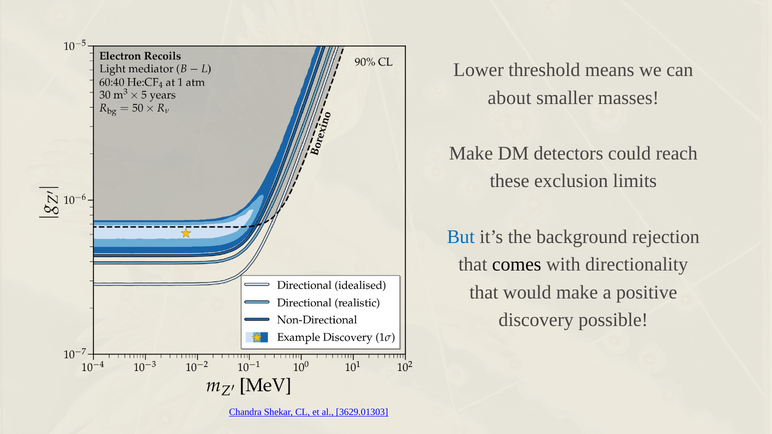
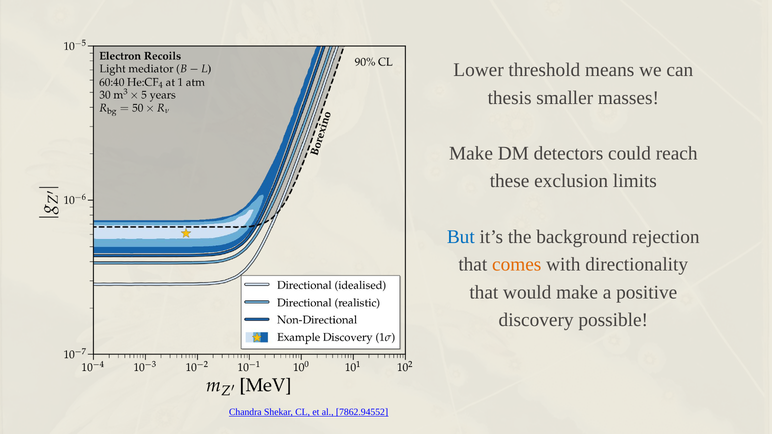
about: about -> thesis (510, 98)
comes colour: black -> orange (517, 265)
3629.01303: 3629.01303 -> 7862.94552 (362, 412)
